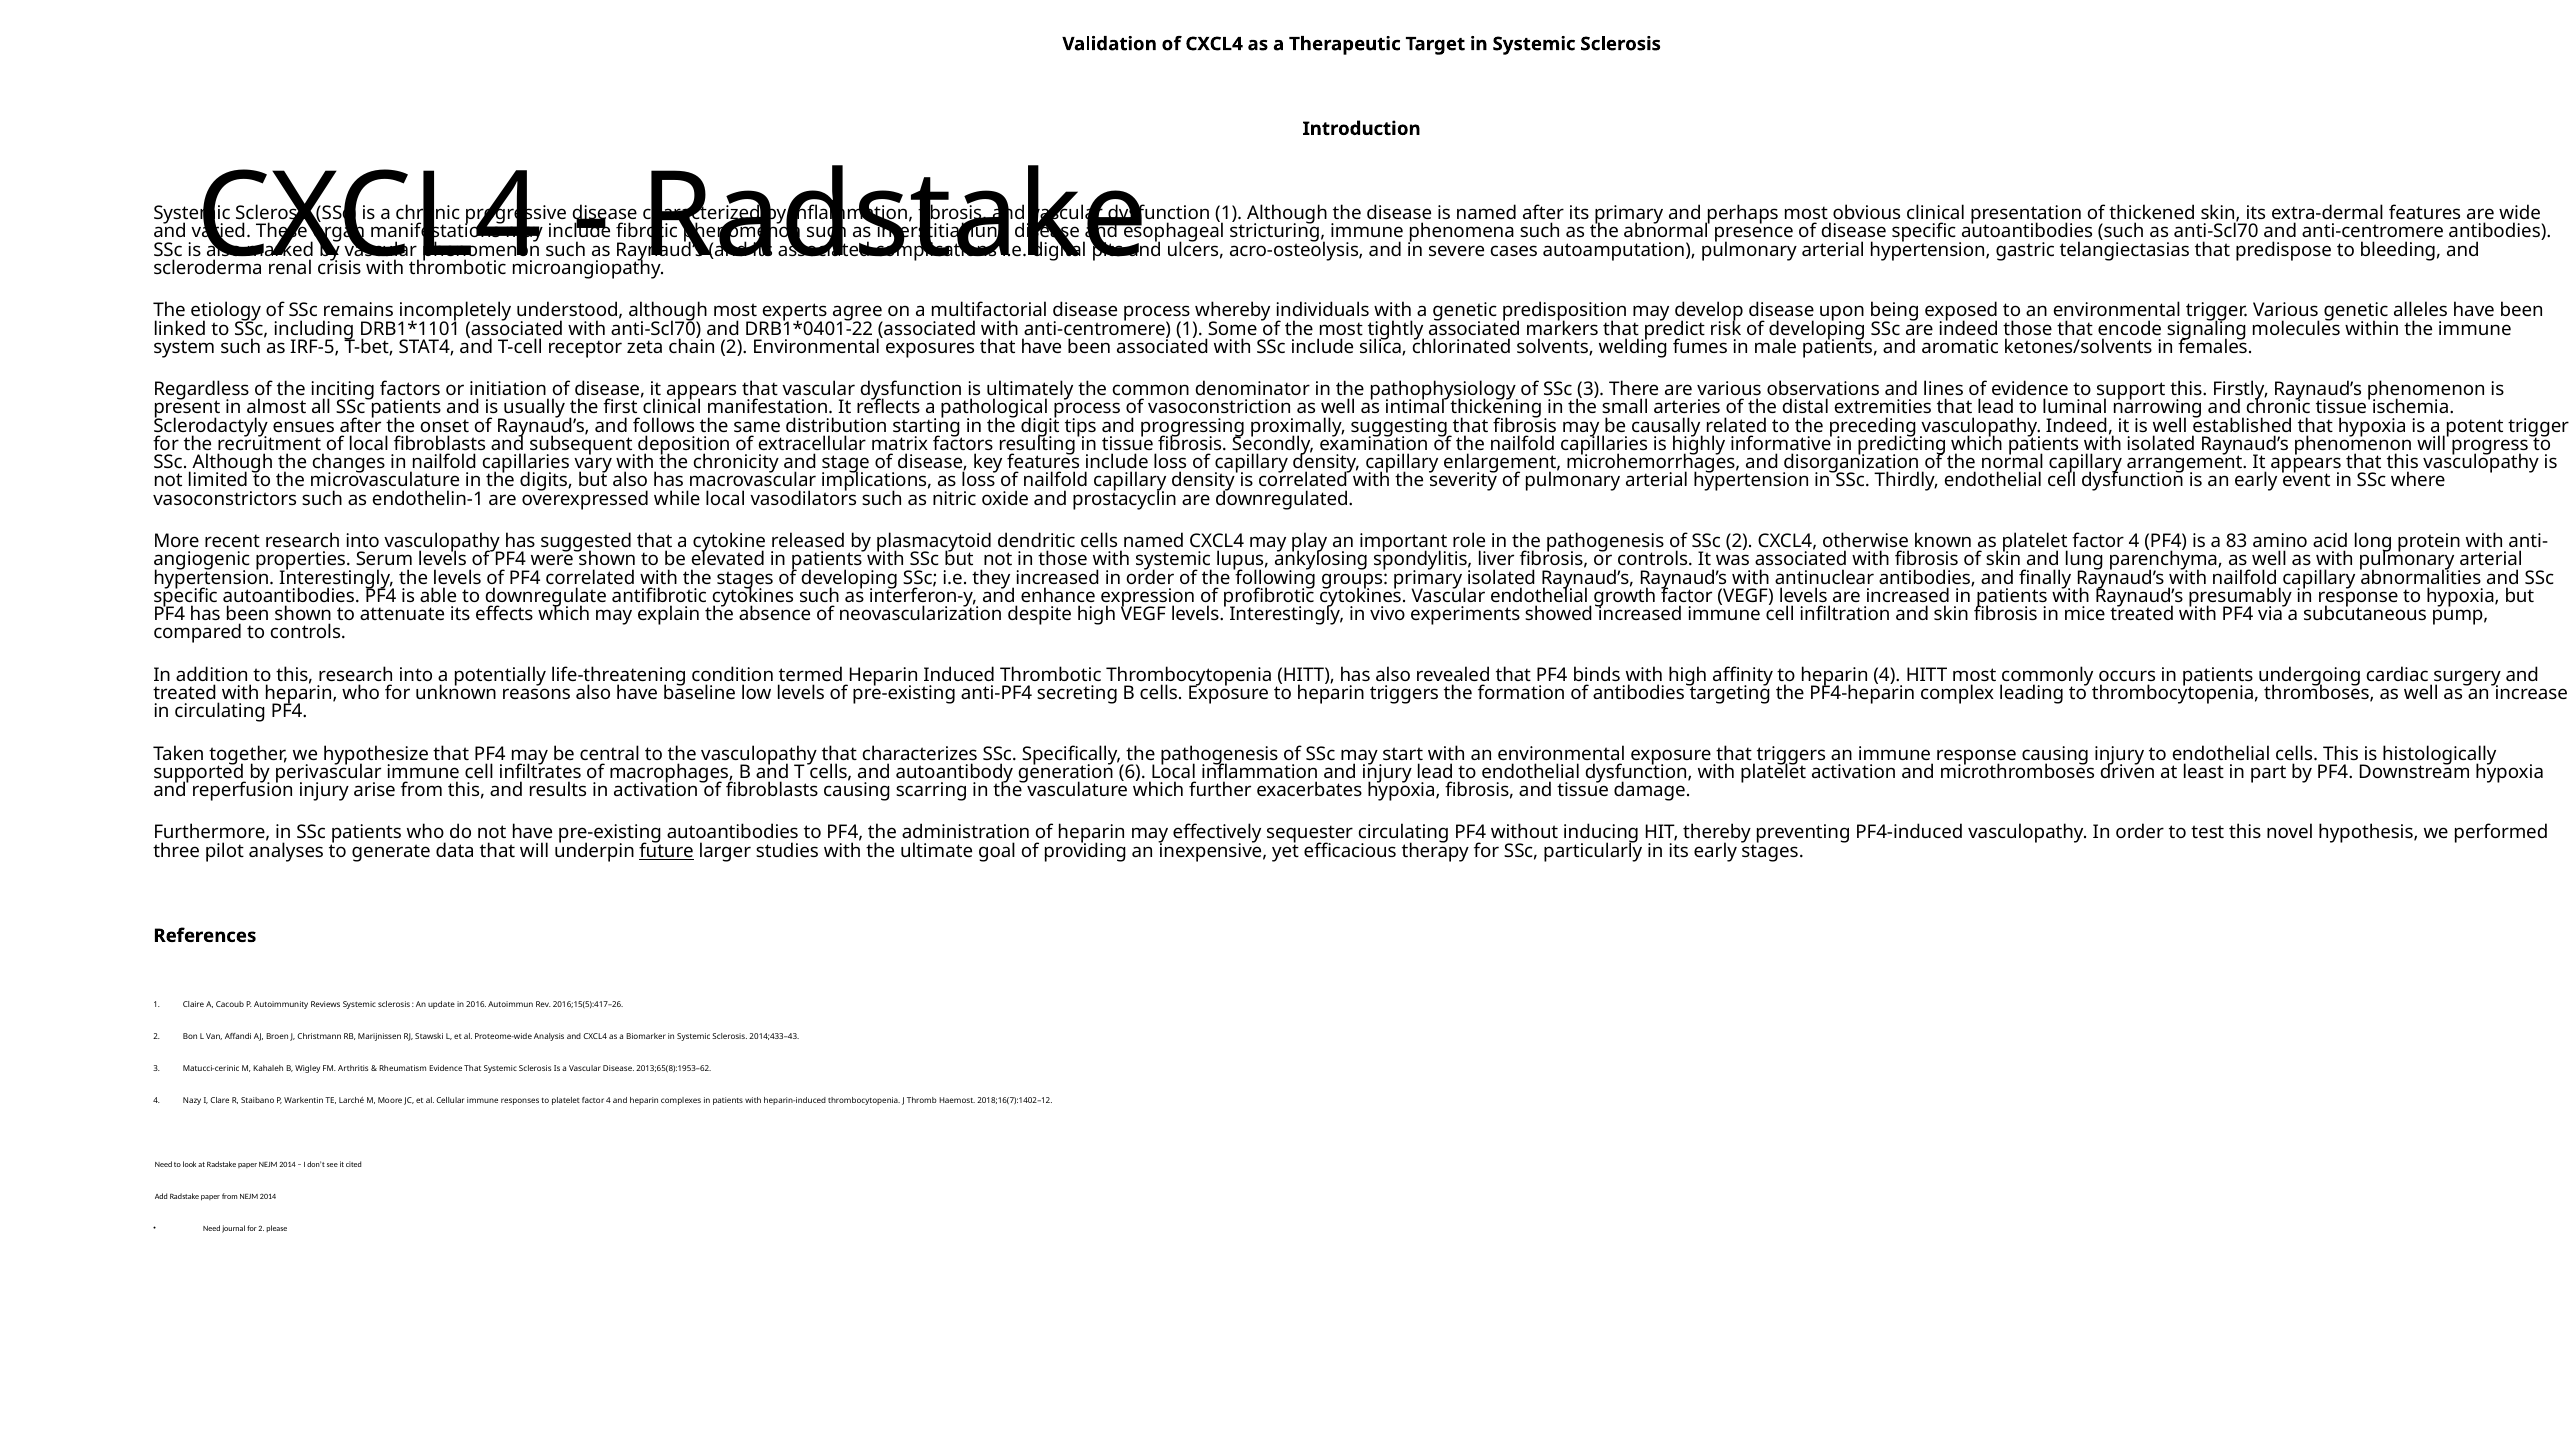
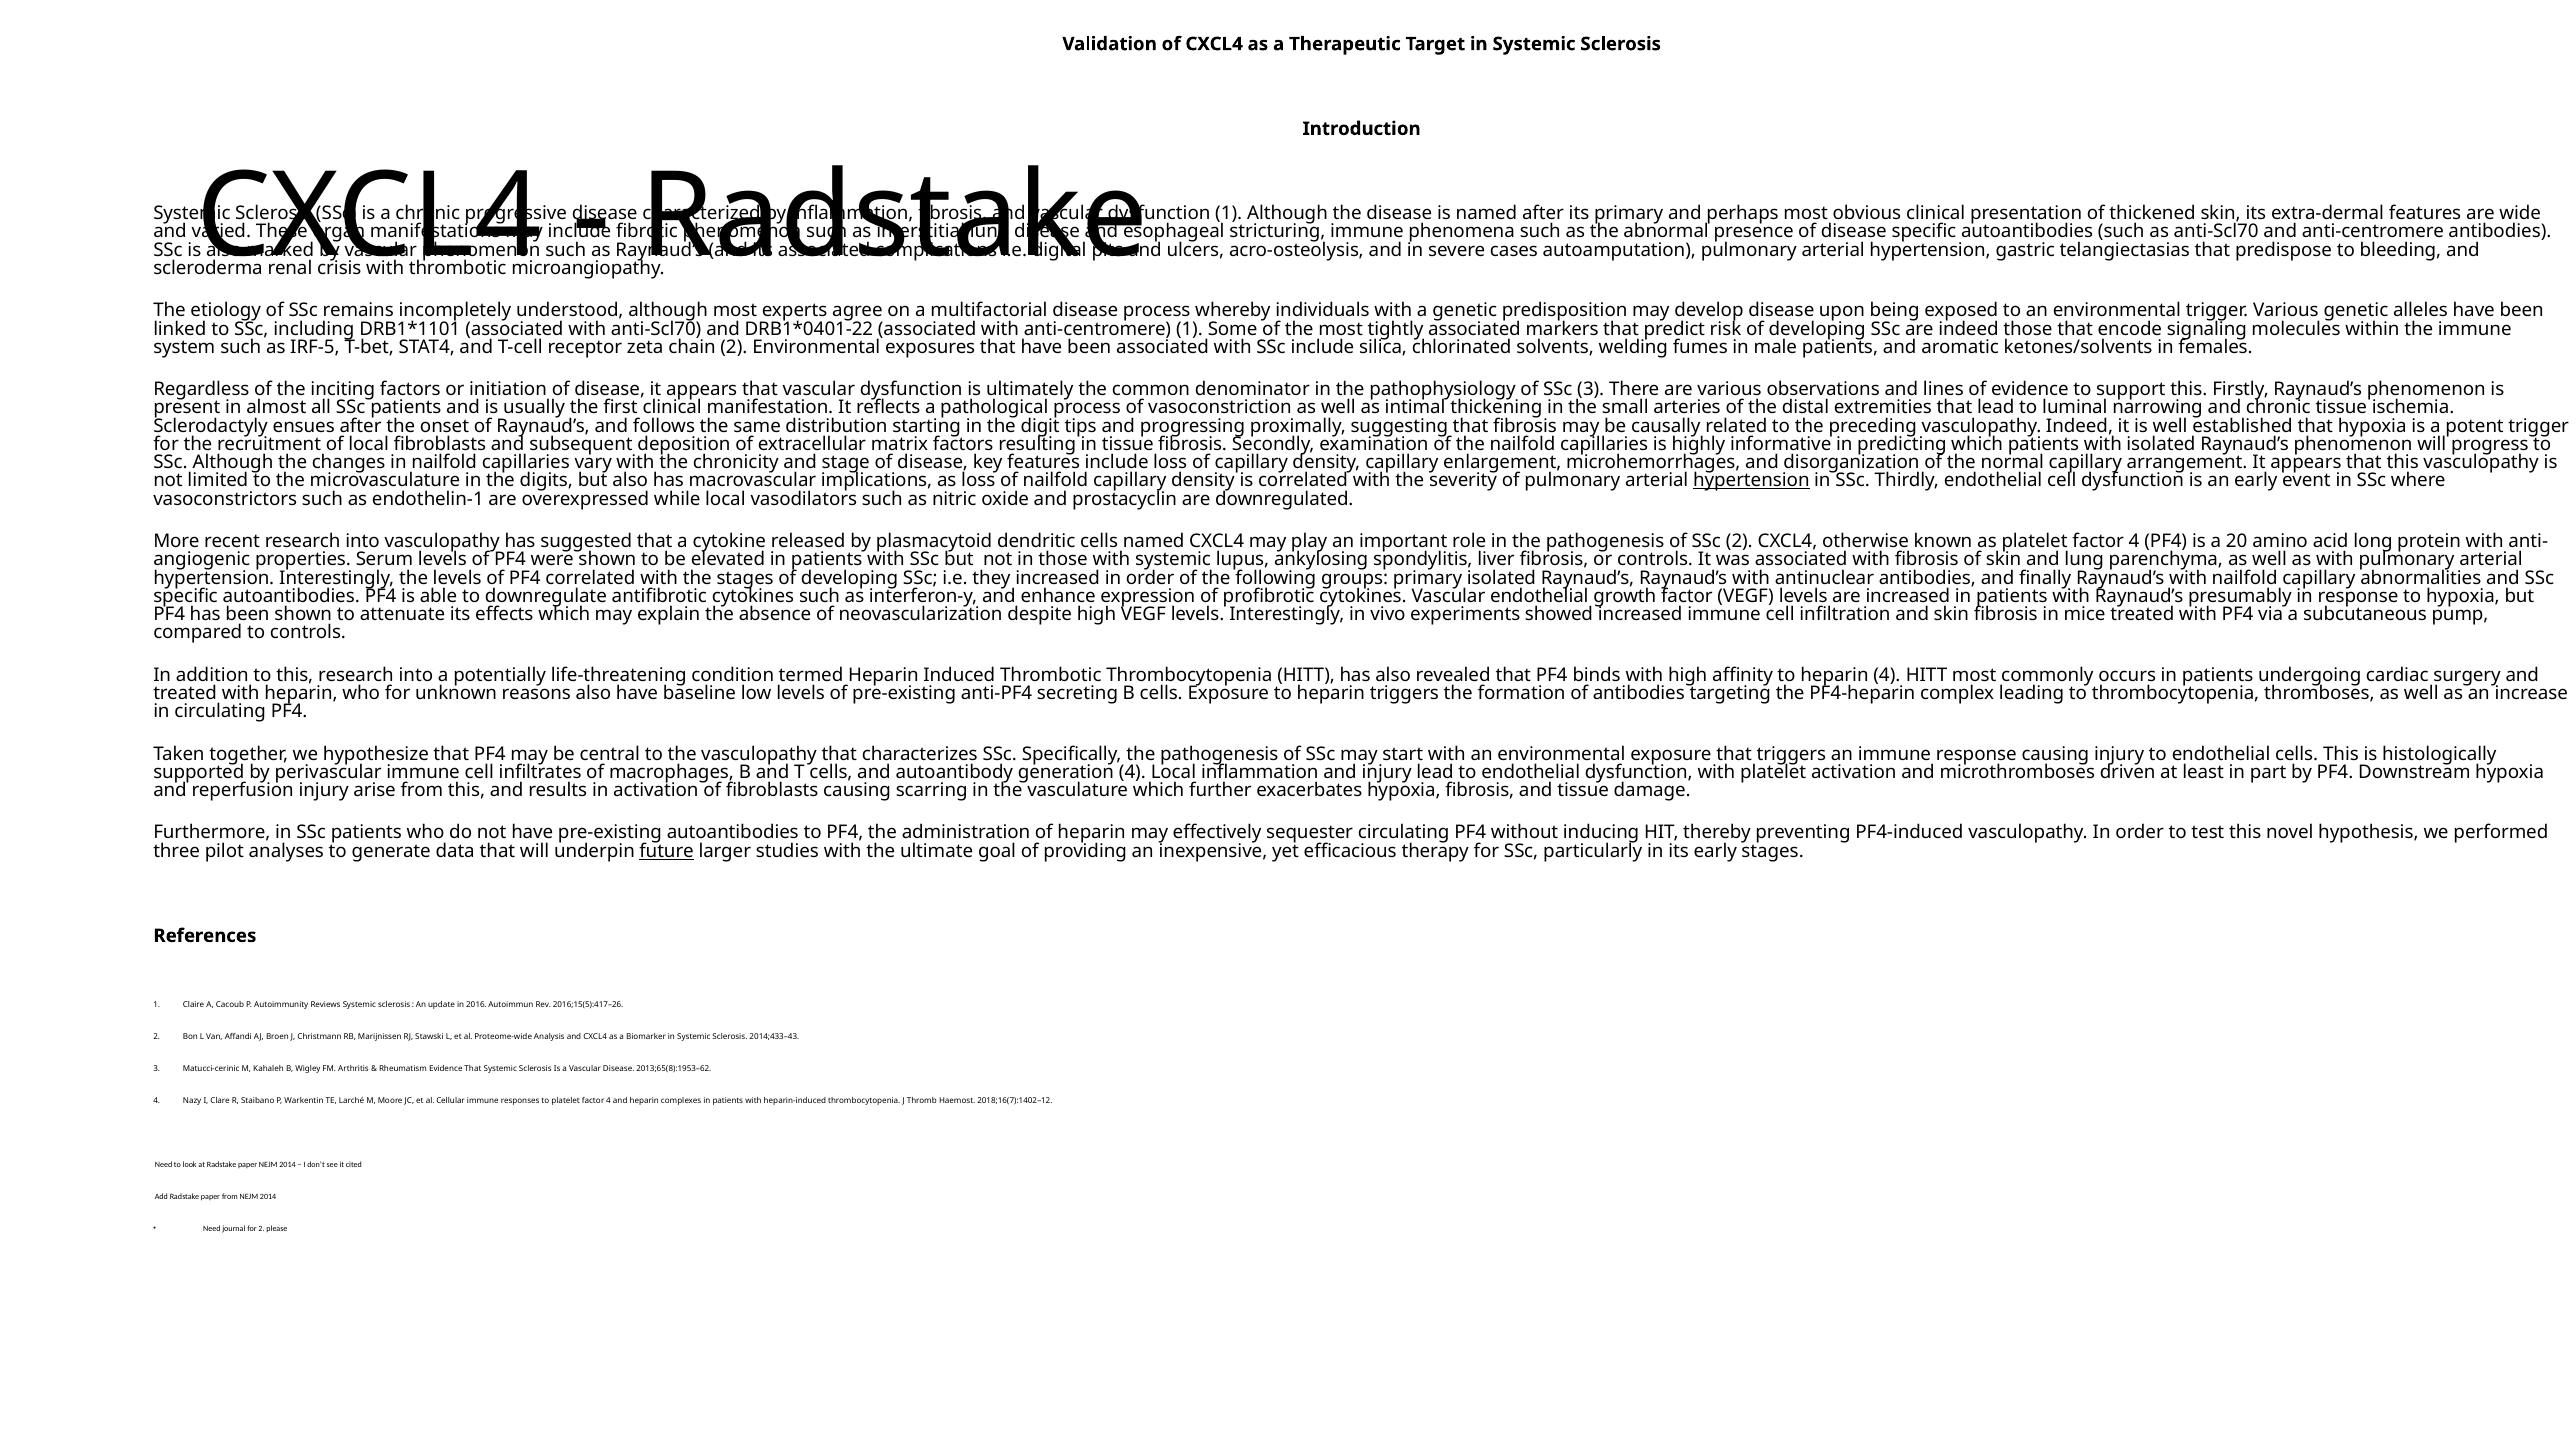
hypertension underline: none -> present (1751, 481)
83: 83 -> 20 (2237, 541)
generation 6: 6 -> 4 (1132, 772)
